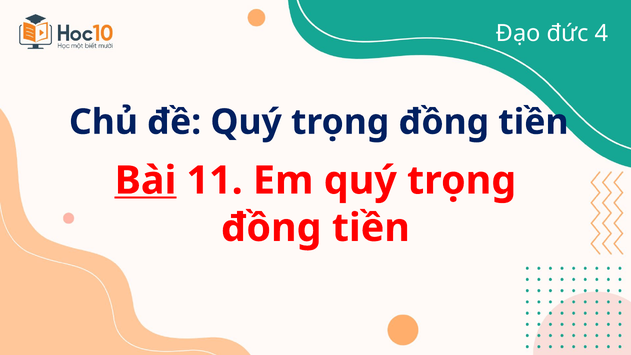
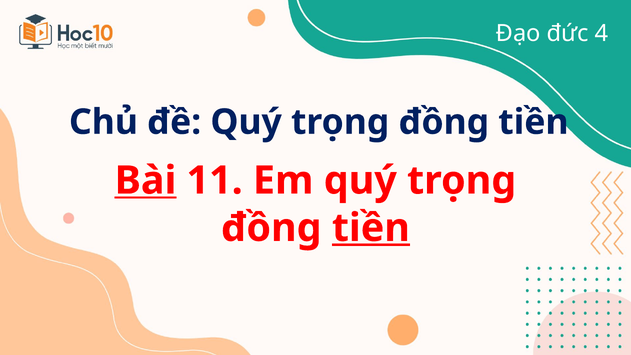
tiền underline: none -> present (371, 228)
